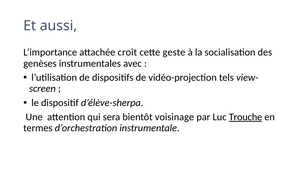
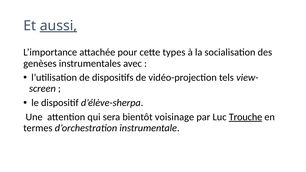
aussi underline: none -> present (58, 26)
croît: croît -> pour (127, 52)
geste: geste -> types (174, 52)
